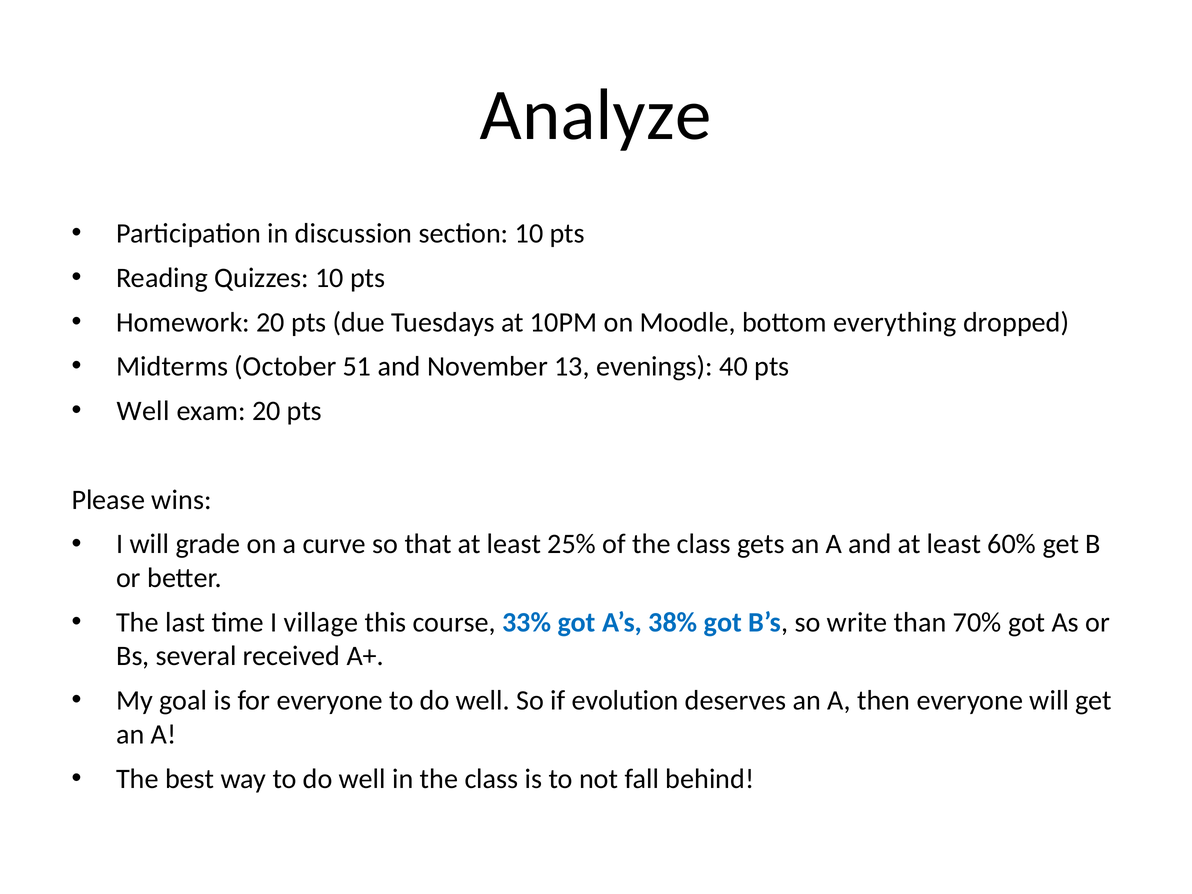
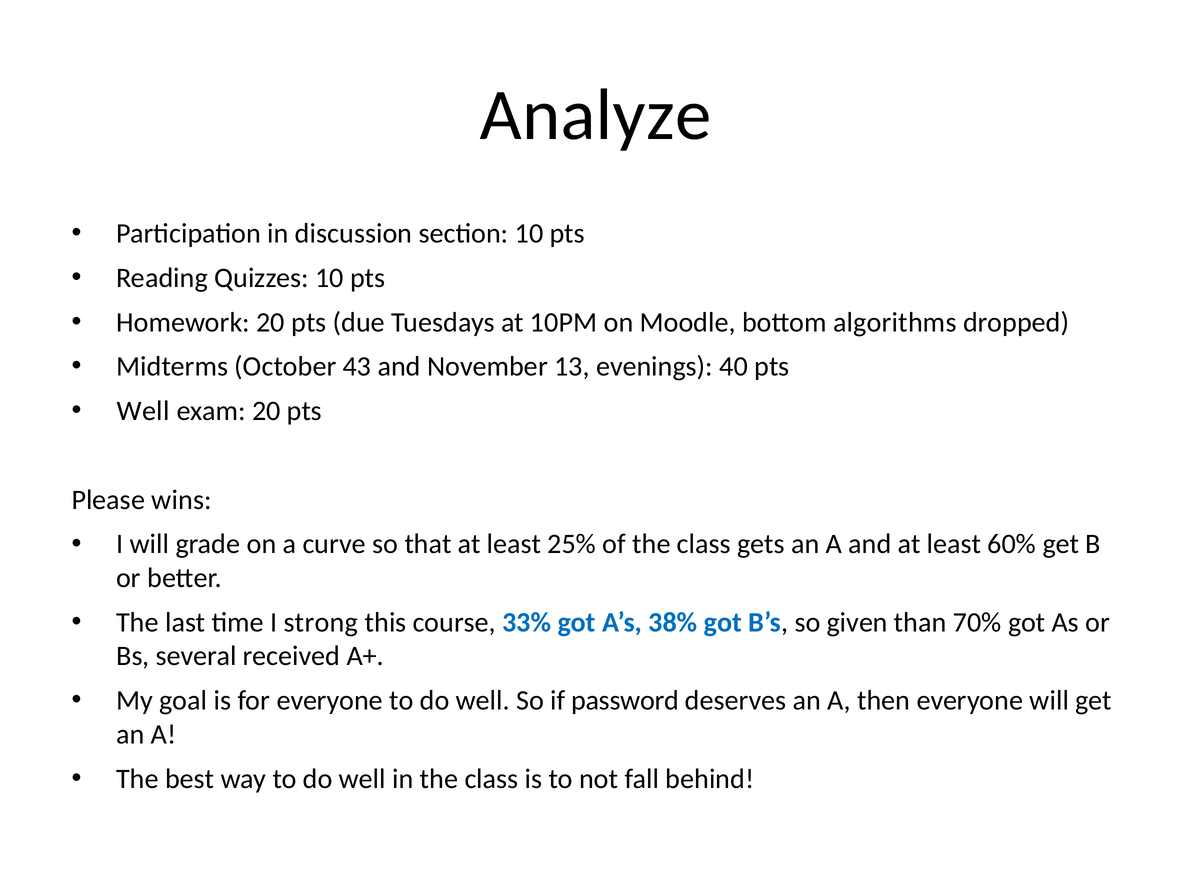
everything: everything -> algorithms (895, 322)
51: 51 -> 43 (357, 367)
village: village -> strong (321, 622)
write: write -> given (857, 622)
evolution: evolution -> password (625, 701)
